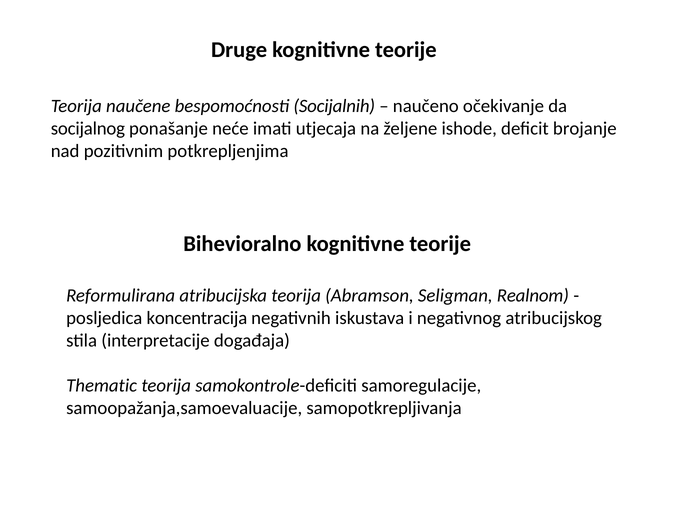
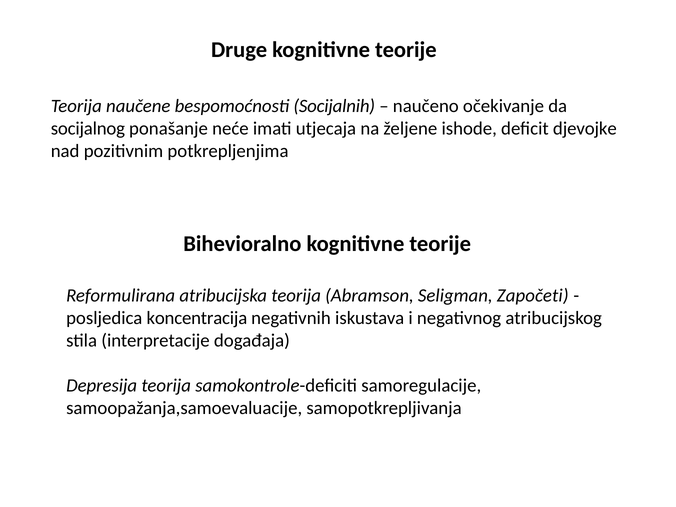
brojanje: brojanje -> djevojke (585, 129)
Realnom: Realnom -> Započeti (533, 295)
Thematic: Thematic -> Depresija (102, 386)
